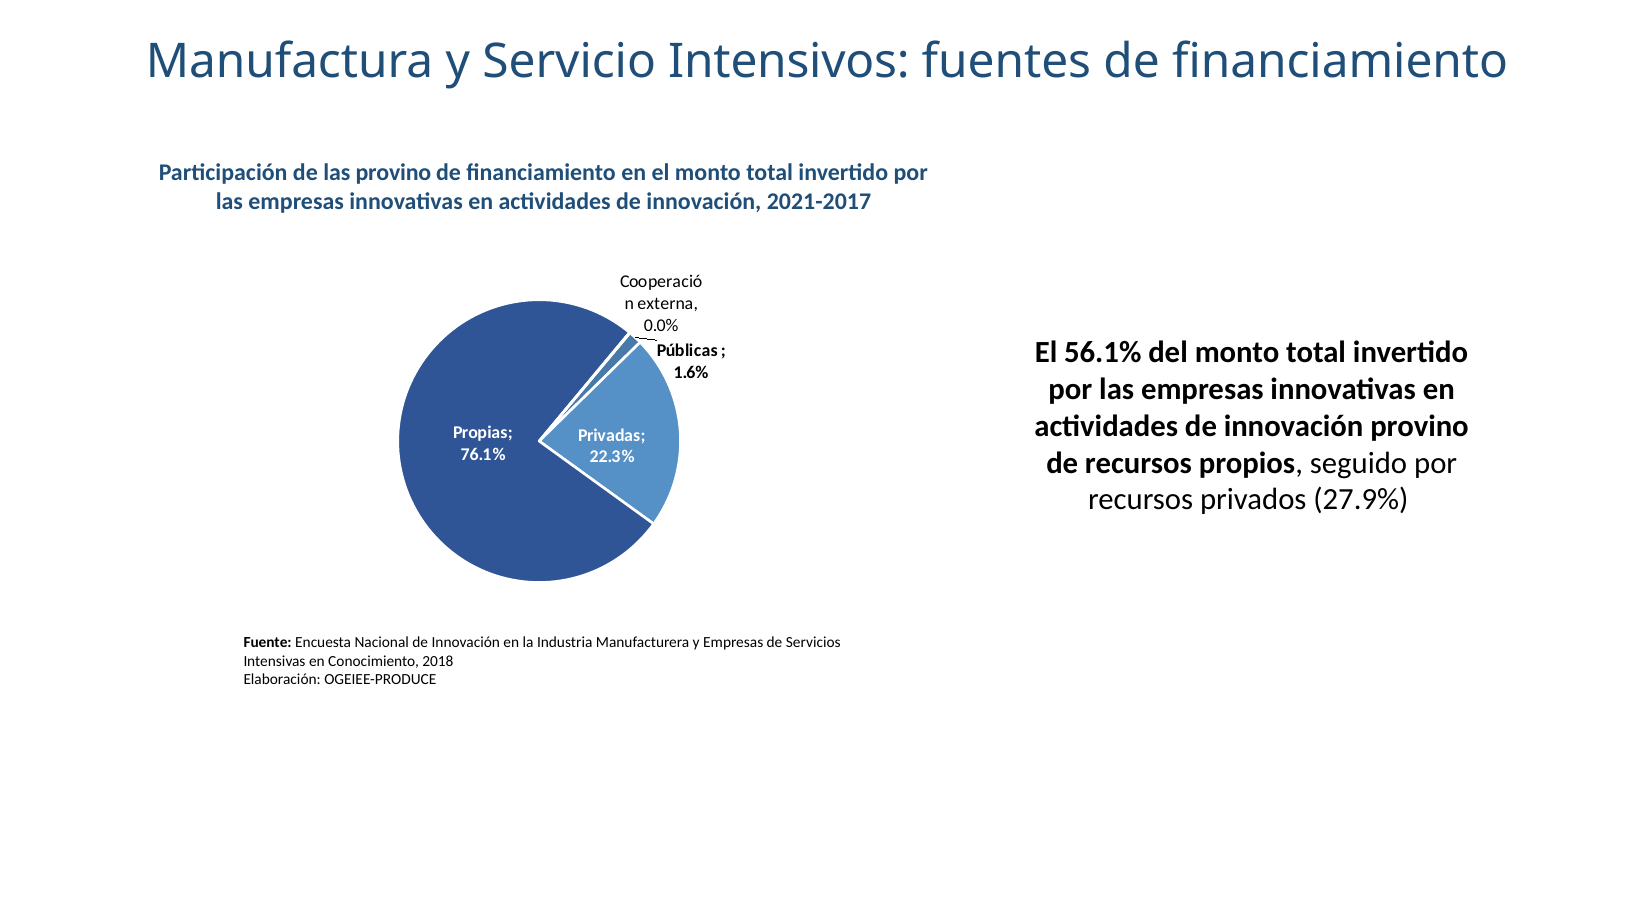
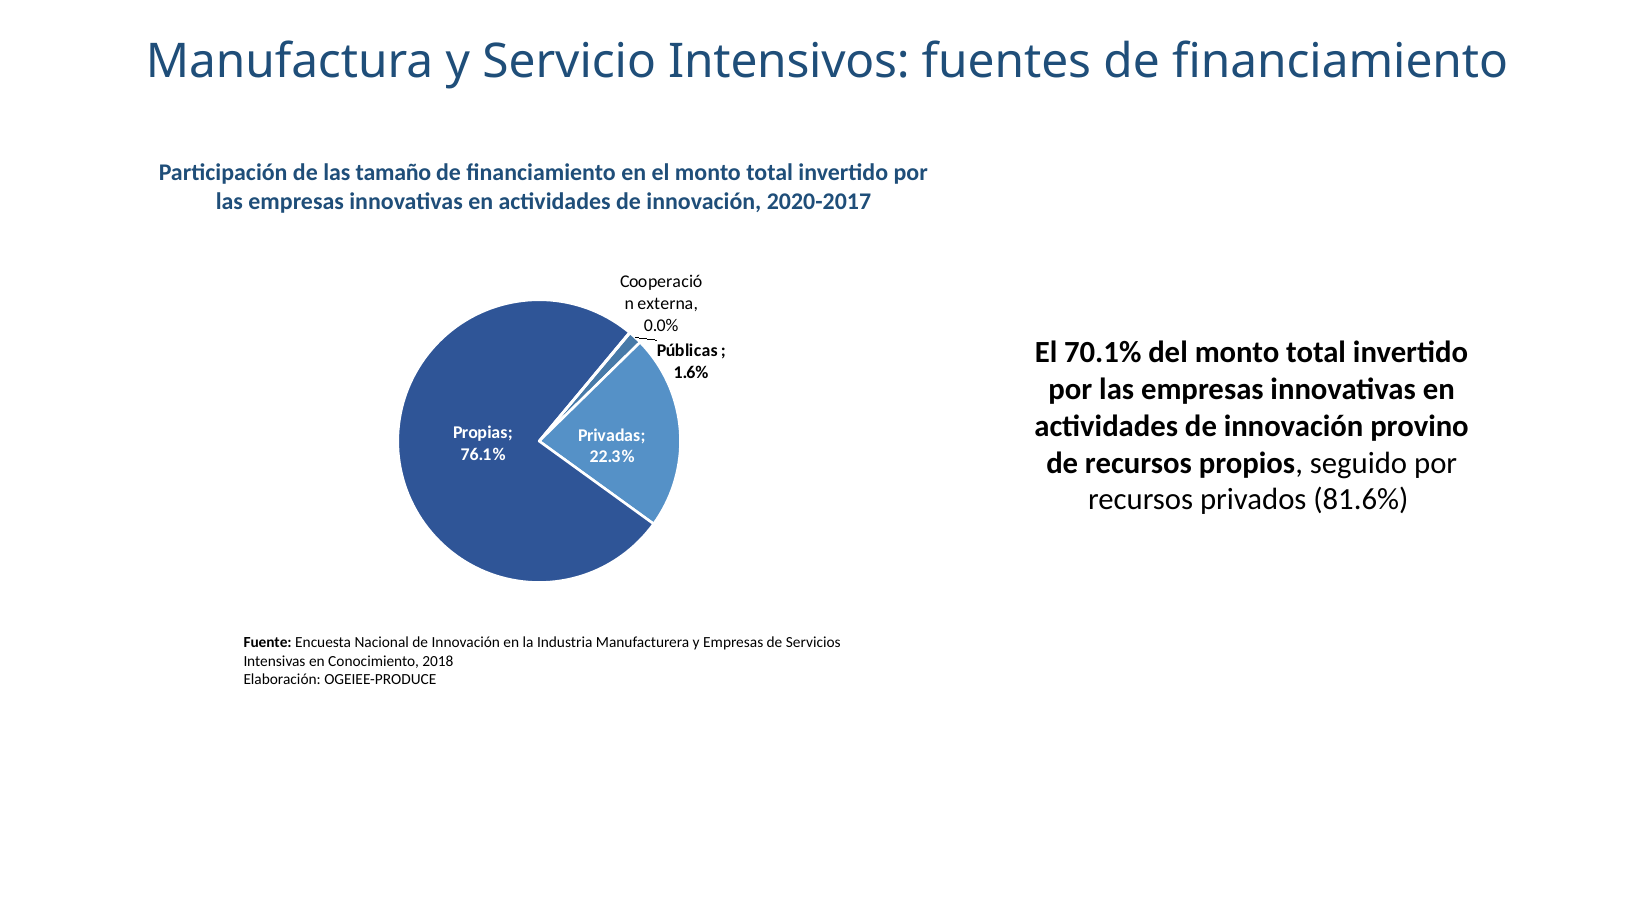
las provino: provino -> tamaño (393, 172)
2021-2017: 2021-2017 -> 2020-2017 (819, 201)
56.1%: 56.1% -> 70.1% (1103, 352)
27.9%: 27.9% -> 81.6% (1361, 500)
